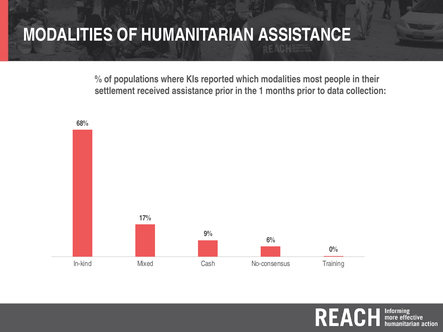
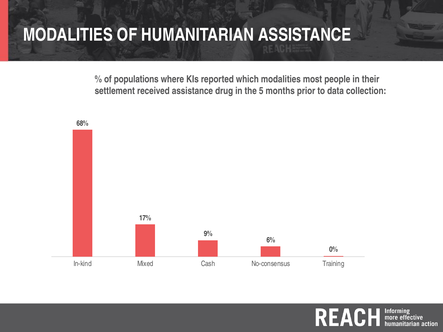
assistance prior: prior -> drug (224, 91)
1: 1 -> 5 (261, 91)
